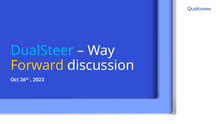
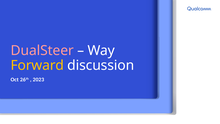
DualSteer colour: light blue -> pink (42, 50)
